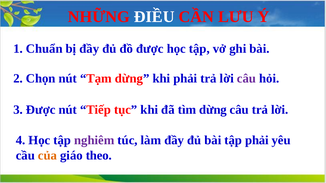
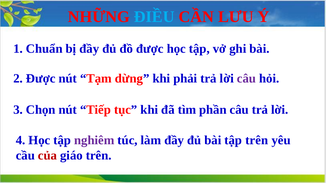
ĐIỀU colour: white -> light blue (154, 17)
2 Chọn: Chọn -> Được (41, 79)
3 Được: Được -> Chọn (41, 110)
tìm dừng: dừng -> phần (213, 110)
tập phải: phải -> trên (257, 141)
của colour: orange -> red (47, 156)
giáo theo: theo -> trên (99, 156)
